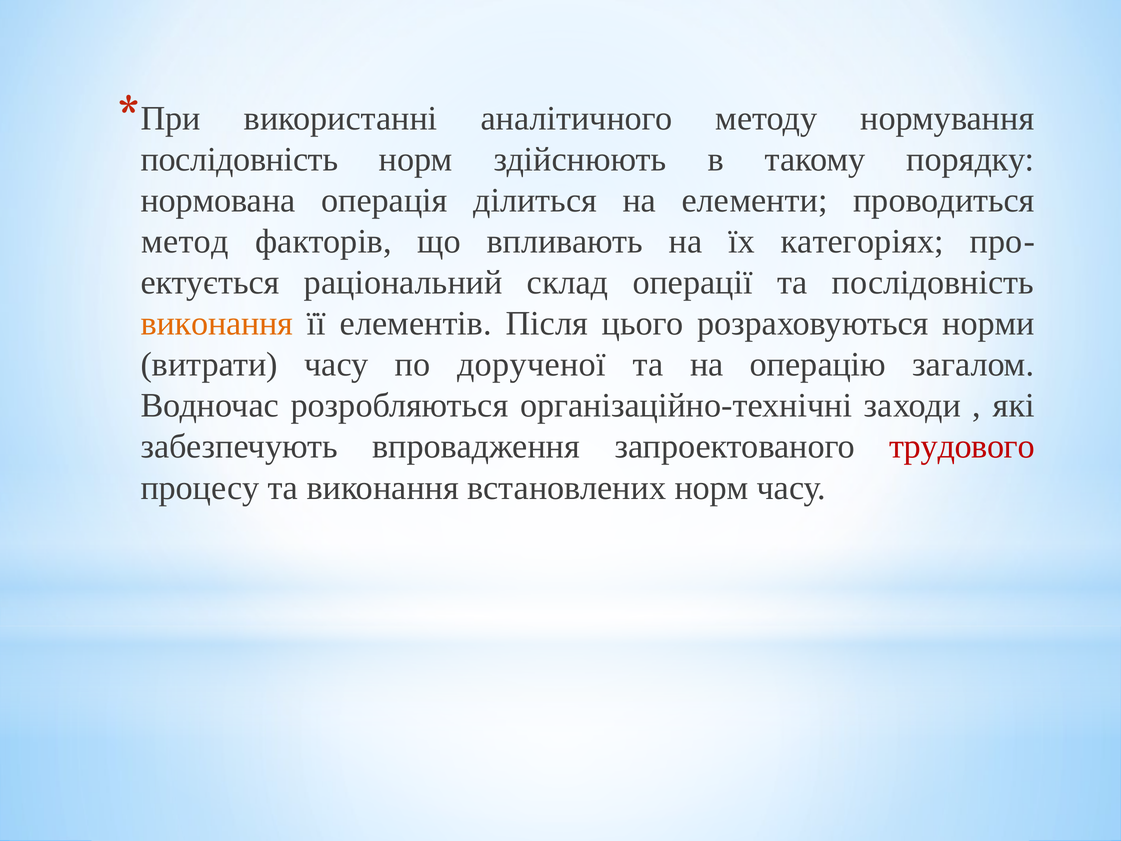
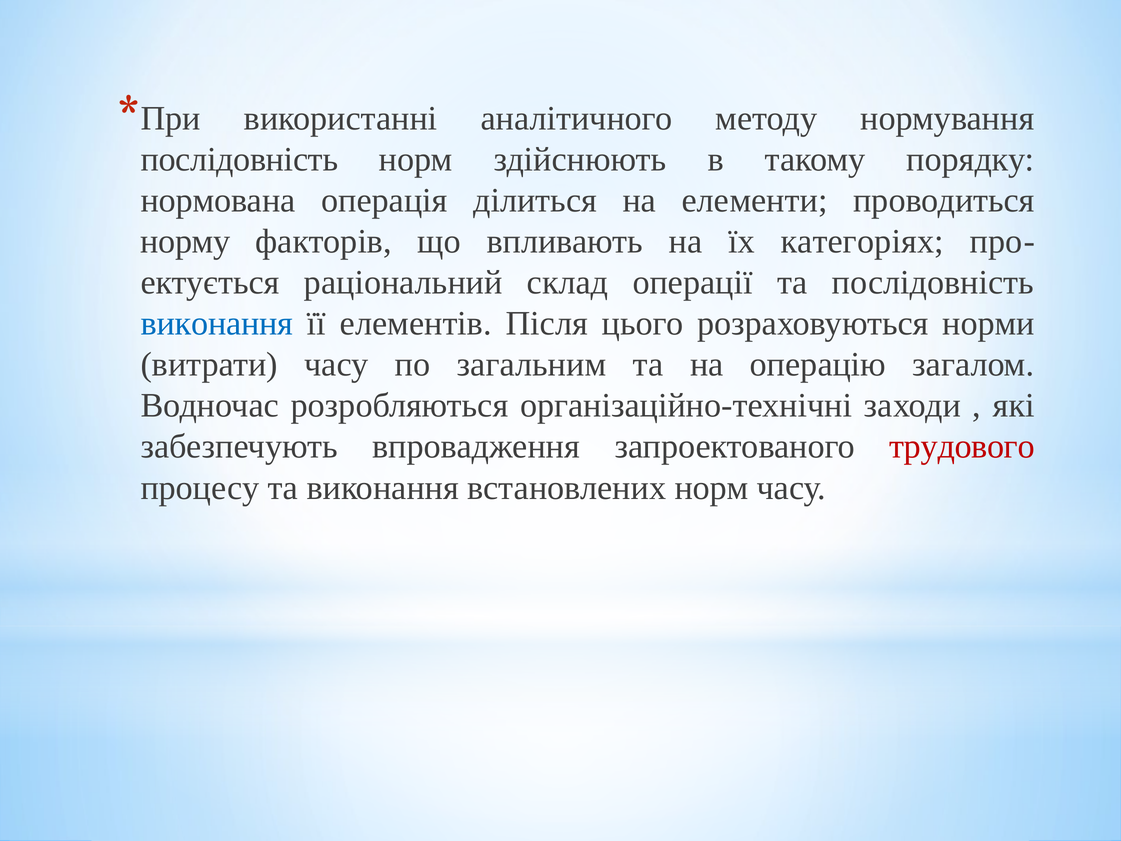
метод: метод -> норму (185, 241)
виконання colour: orange -> blue (217, 323)
дорученої: дорученої -> загальним (532, 364)
